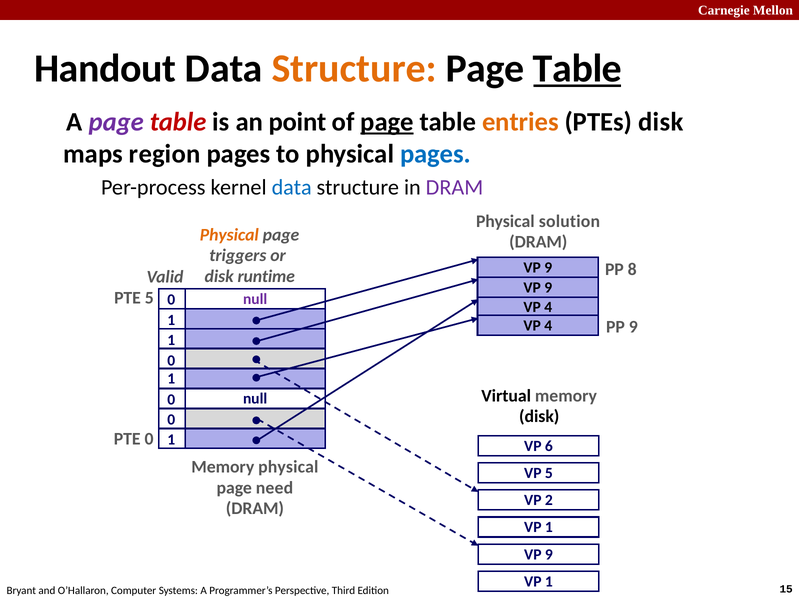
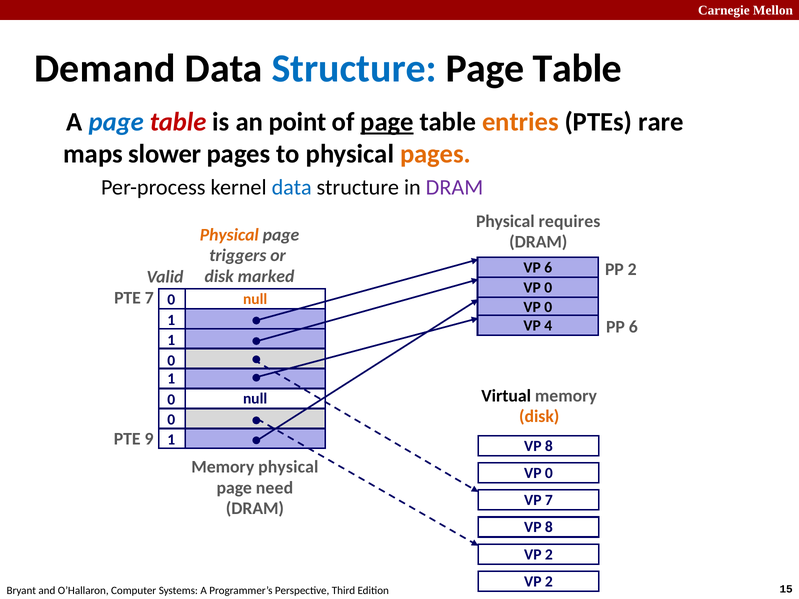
Handout: Handout -> Demand (105, 68)
Structure colour: orange -> blue (354, 68)
Table underline: present -> none (578, 68)
page colour: purple -> blue (116, 122)
PTEs disk: disk -> rare (661, 122)
region: region -> slower (165, 154)
pages colour: blue -> orange (436, 154)
solution: solution -> requires (569, 221)
9: 9 -> 6 (548, 268)
PP 8: 8 -> 2 (632, 269)
runtime: runtime -> marked (266, 276)
9: 9 -> 0 (548, 288)
PTE 5: 5 -> 7 (149, 298)
null colour: purple -> orange (255, 299)
4: 4 -> 0 (548, 307)
PP 9: 9 -> 6 (633, 327)
disk colour: black -> orange (539, 417)
PTE 0: 0 -> 9 (149, 439)
6: 6 -> 8 (549, 446)
5: 5 -> 0 (549, 473)
VP 2: 2 -> 7 (549, 500)
1: 1 -> 8 (549, 528)
9: 9 -> 2 (549, 555)
1: 1 -> 2 (549, 582)
